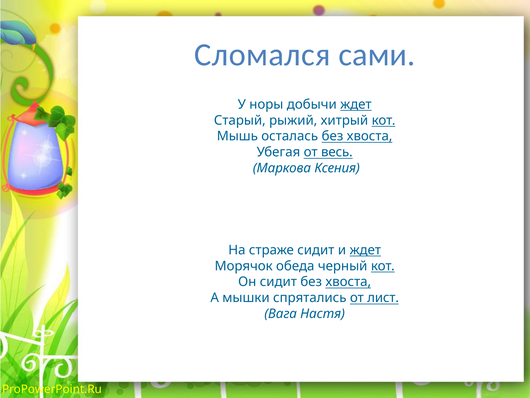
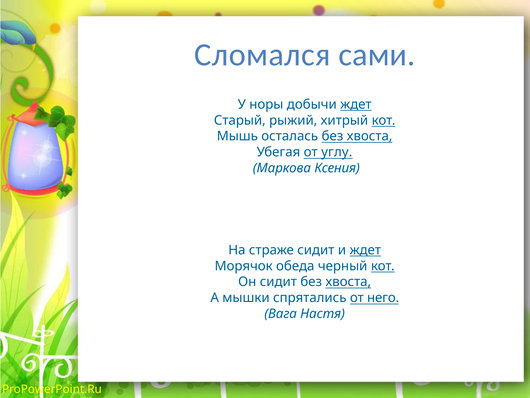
весь: весь -> углу (337, 152)
лист: лист -> него (383, 297)
